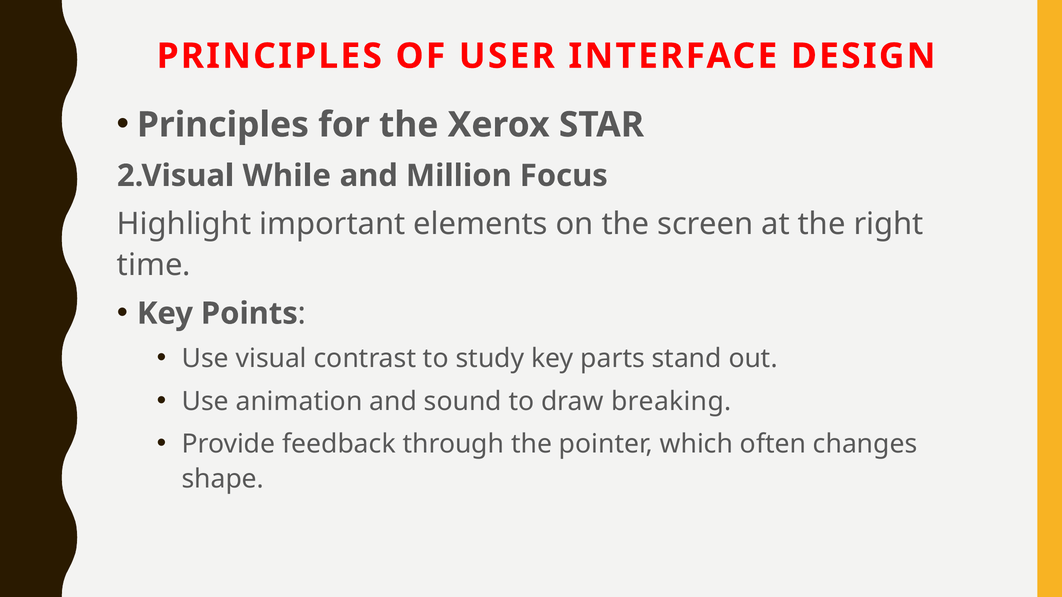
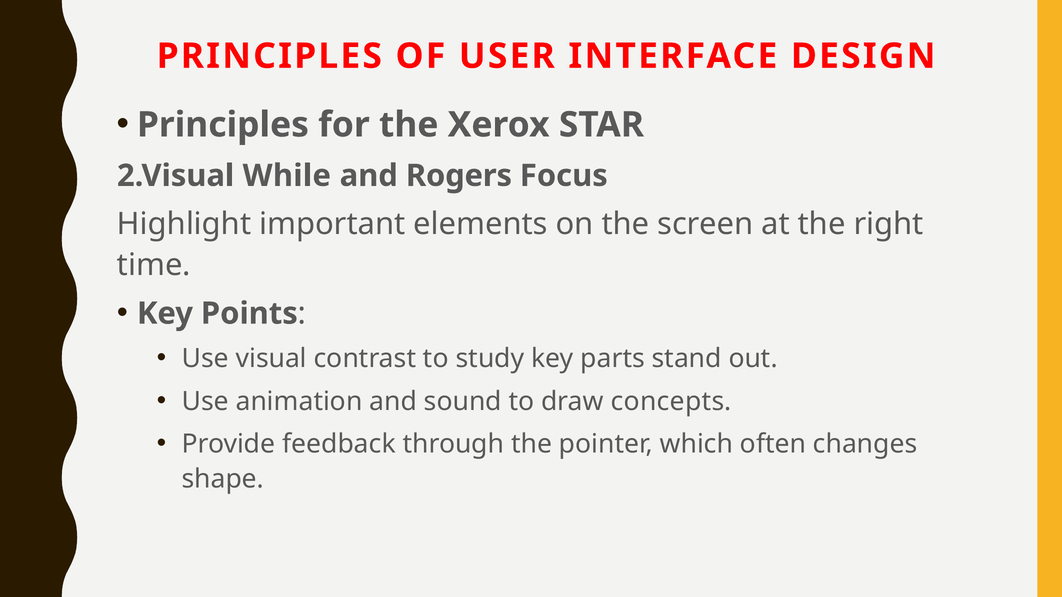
Million: Million -> Rogers (459, 176)
breaking: breaking -> concepts (671, 402)
